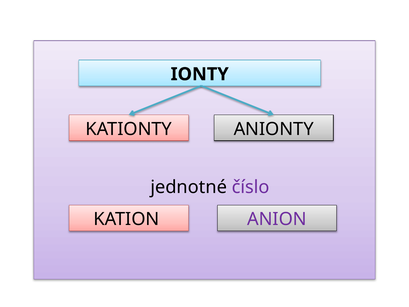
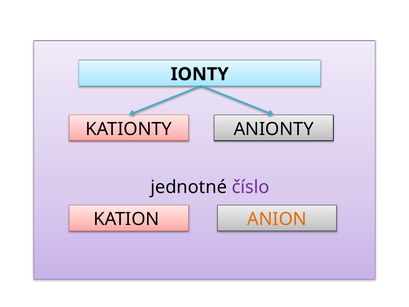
ANION colour: purple -> orange (277, 219)
